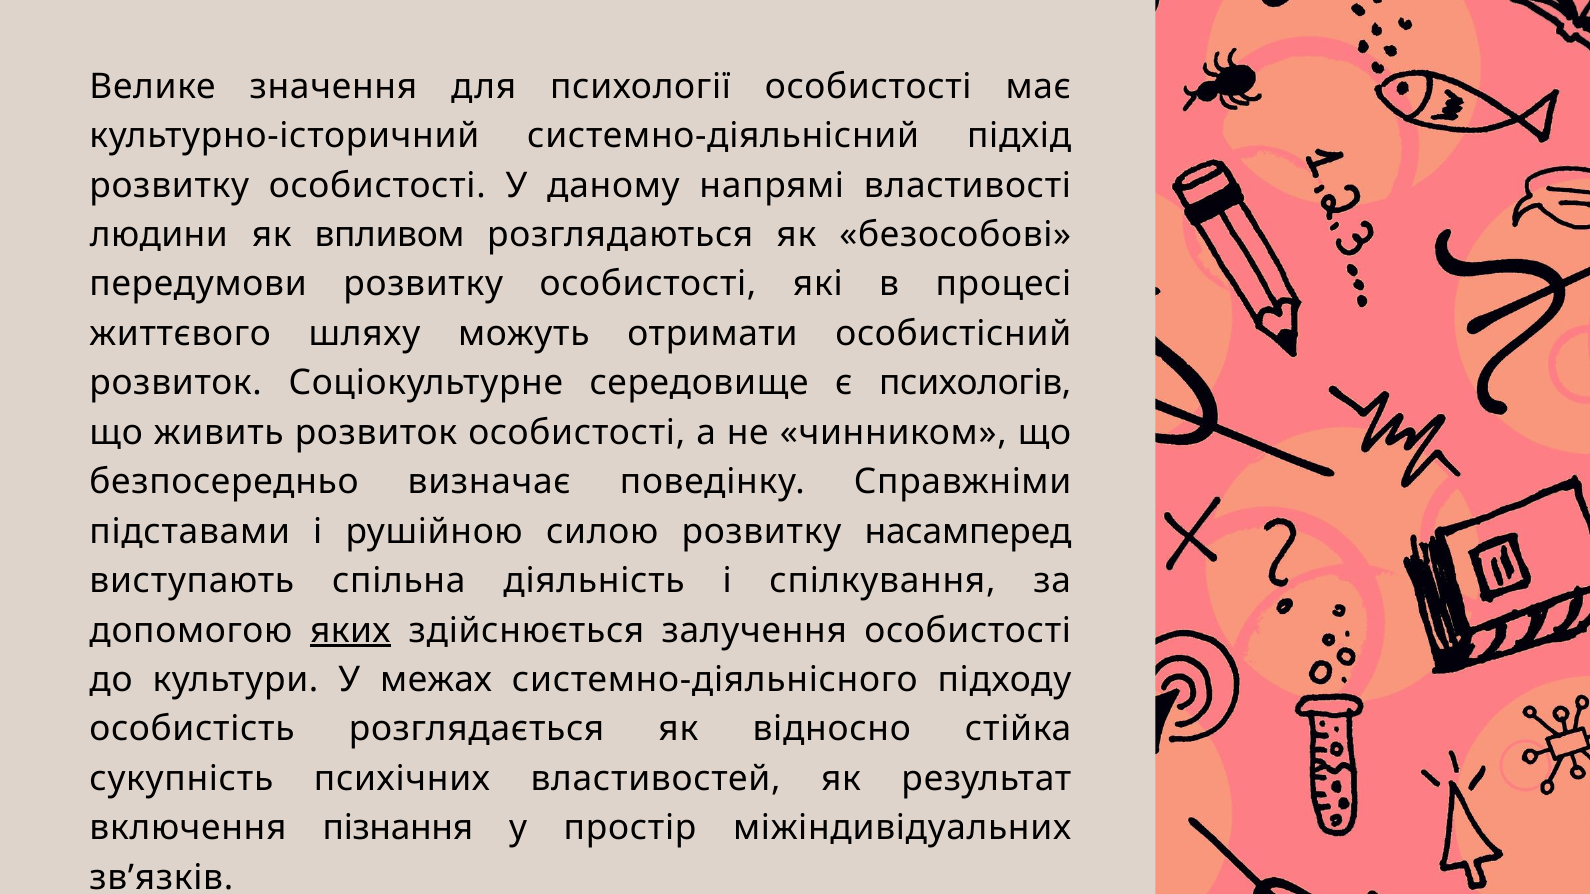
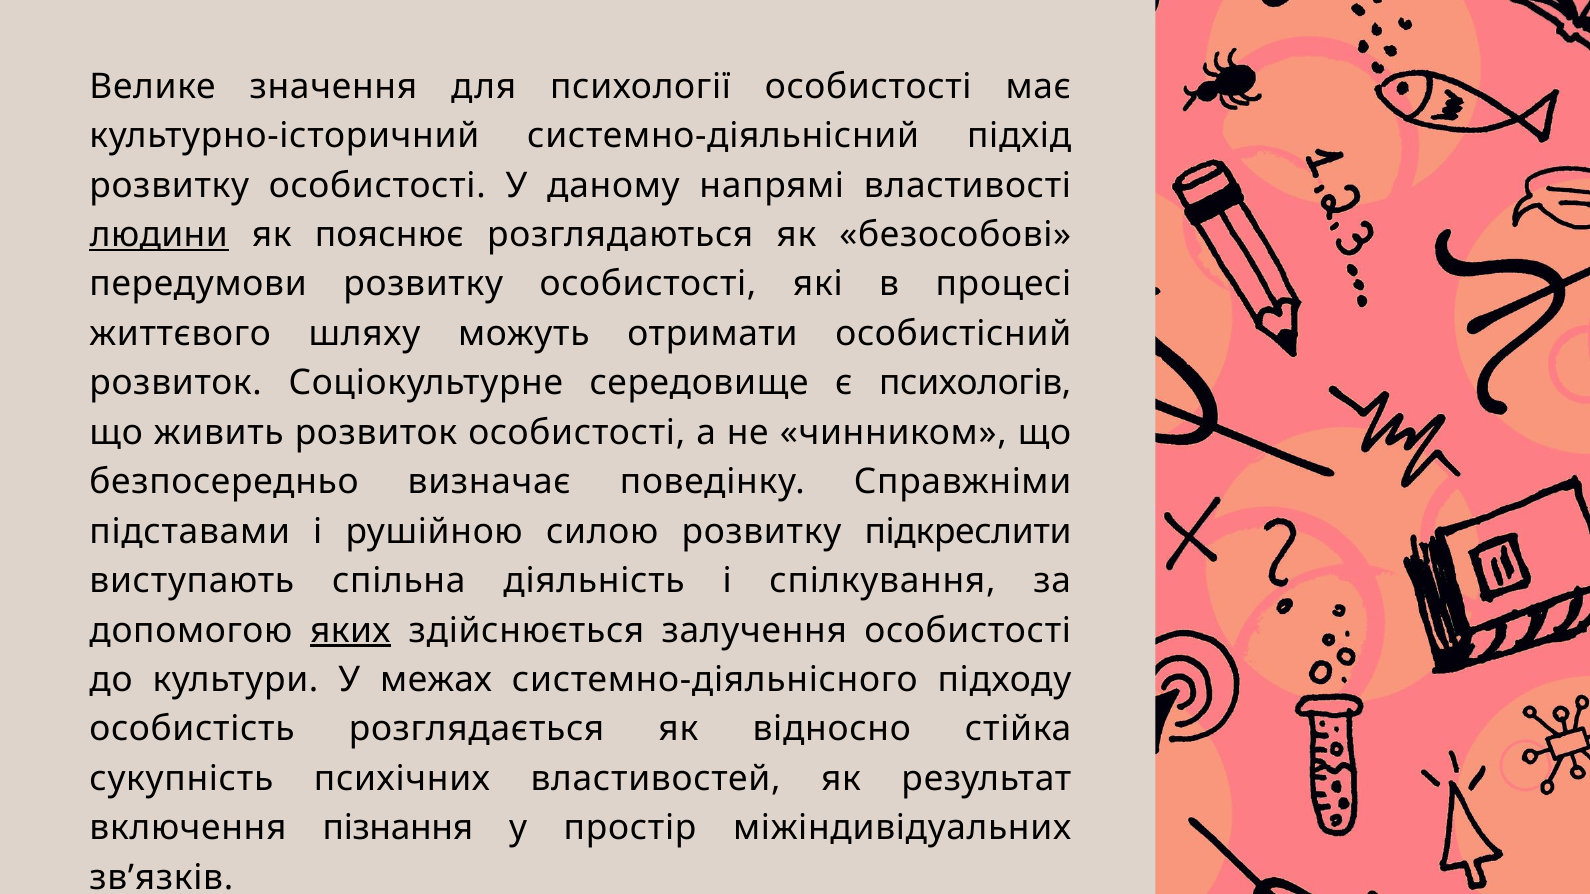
людини underline: none -> present (159, 235)
впливом: впливом -> пояснює (389, 235)
насамперед: насамперед -> підкреслити (968, 532)
